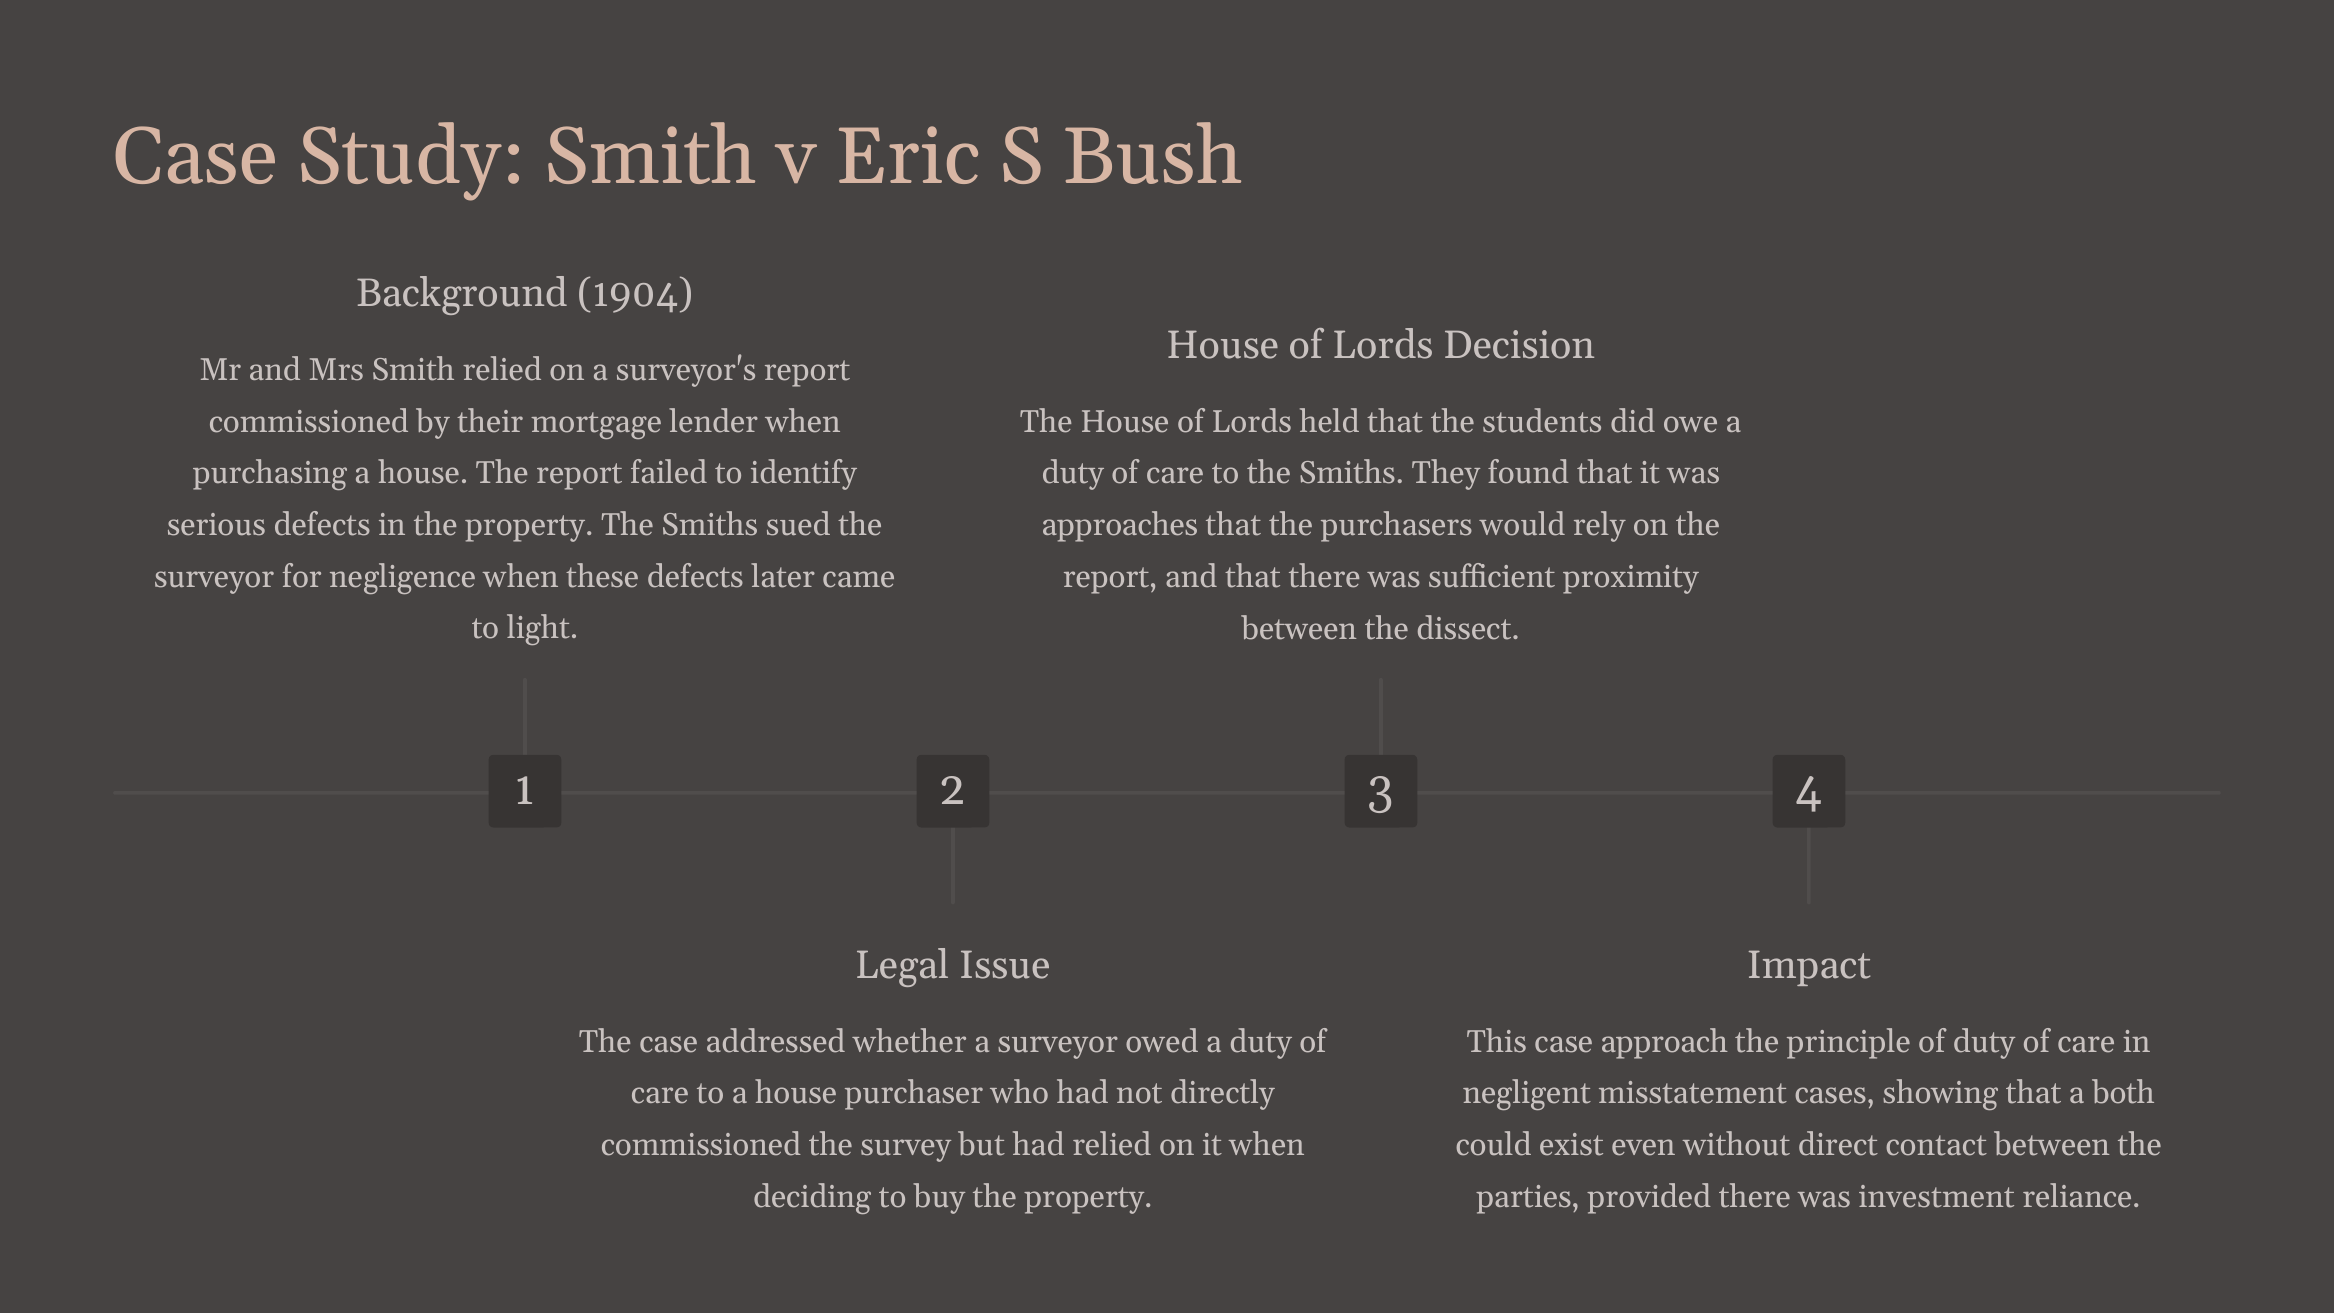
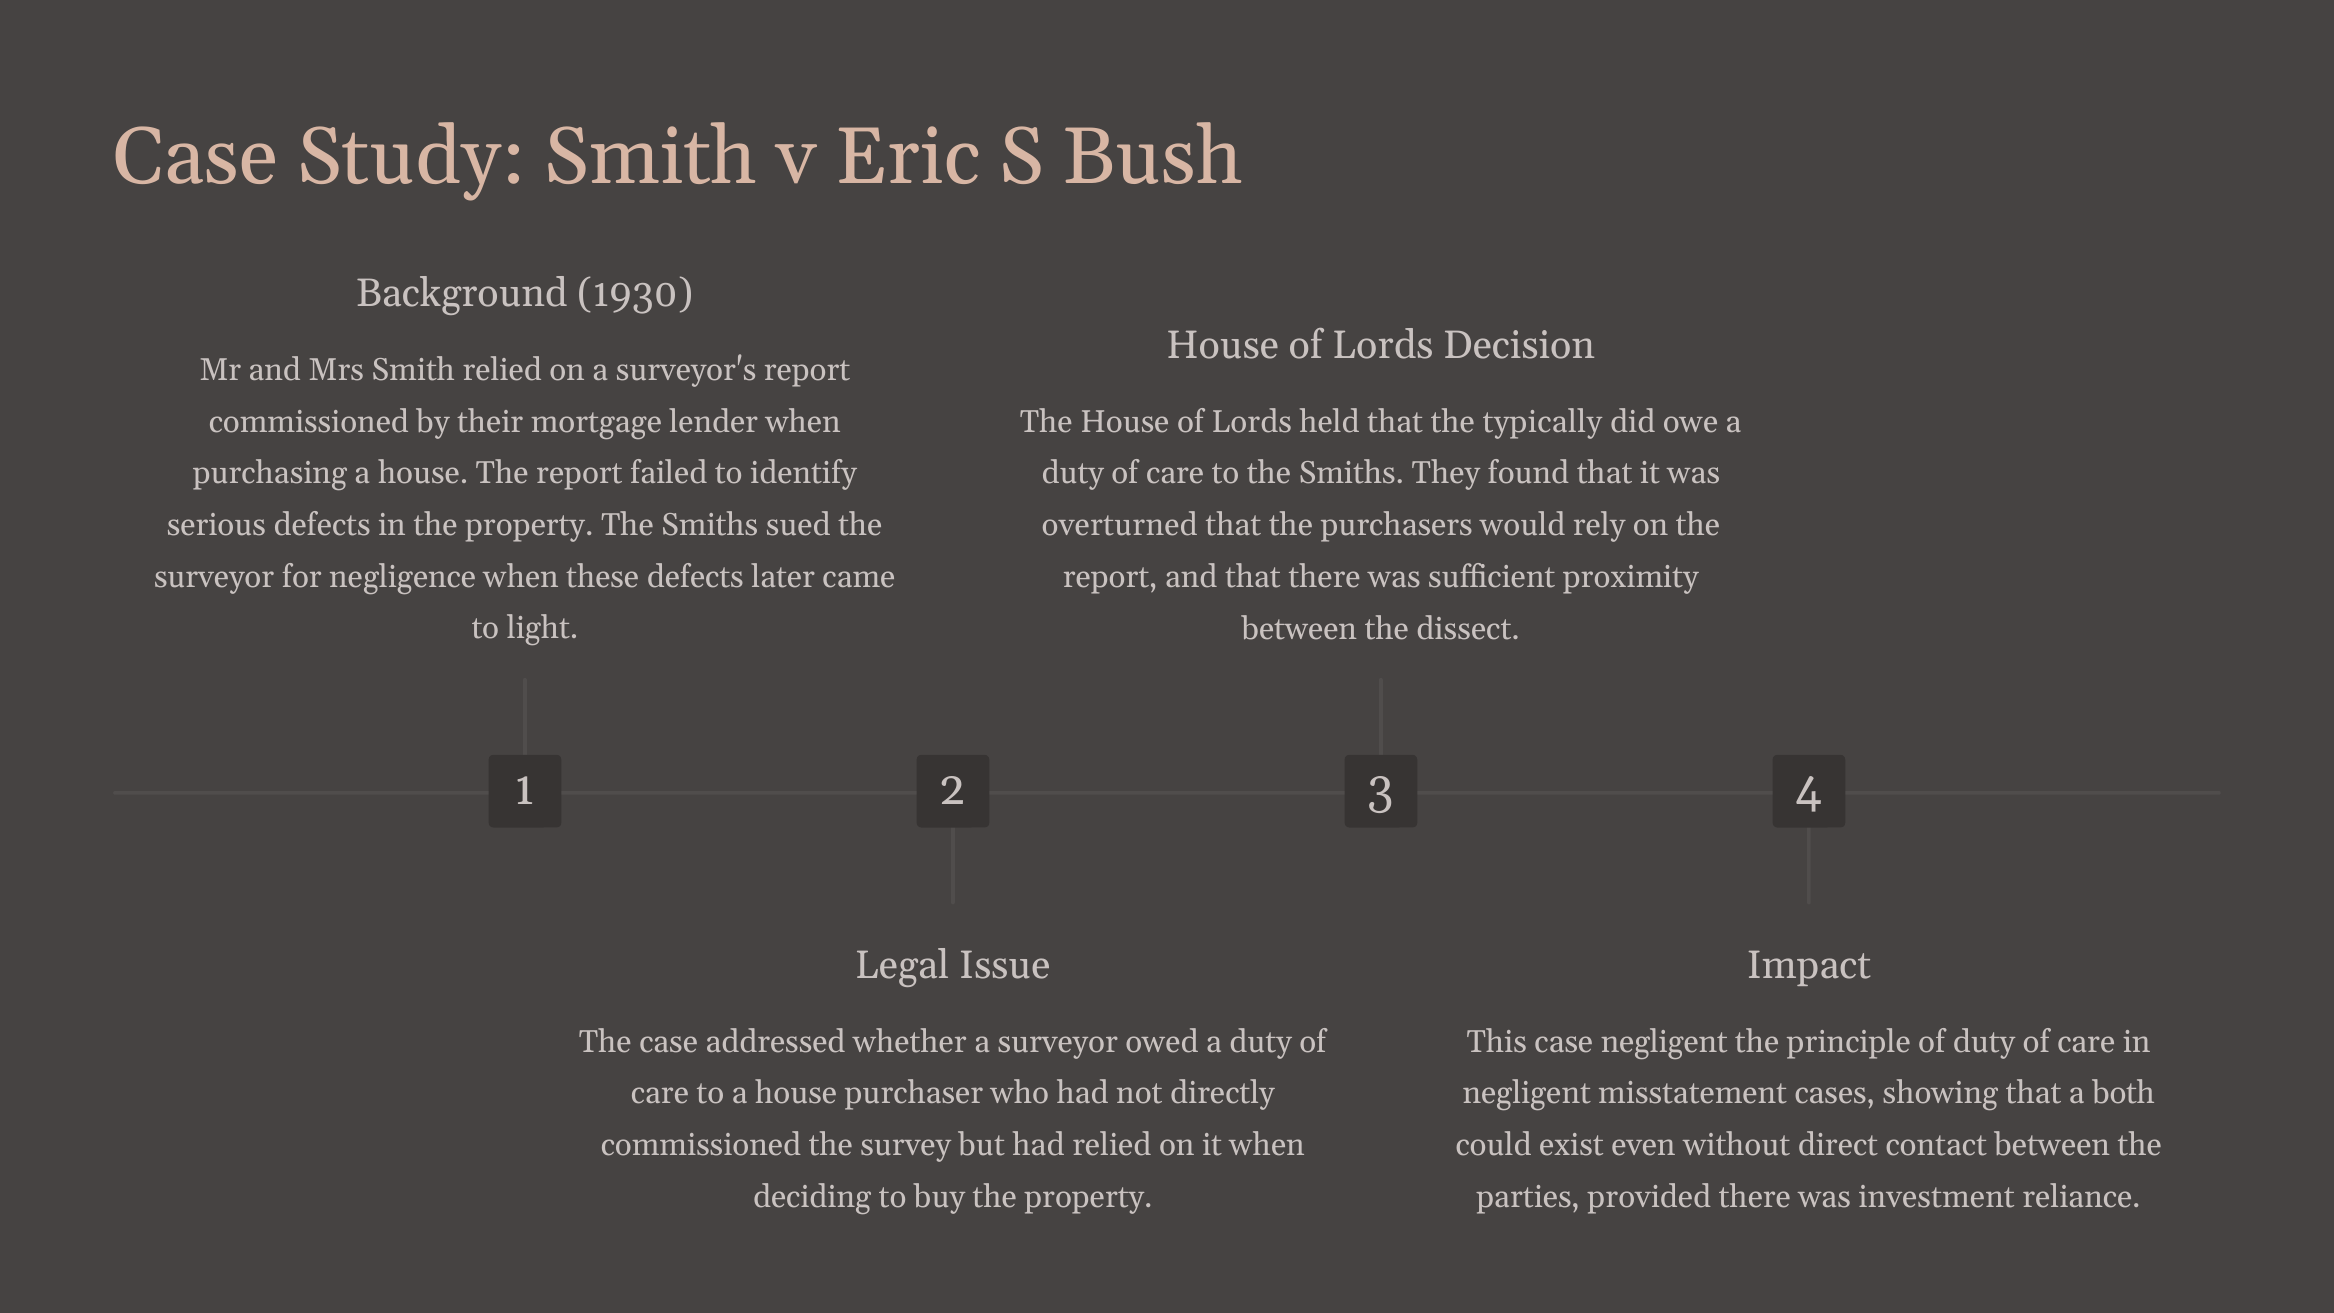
1904: 1904 -> 1930 (635, 294)
students: students -> typically (1542, 422)
approaches: approaches -> overturned (1120, 525)
case approach: approach -> negligent (1664, 1042)
